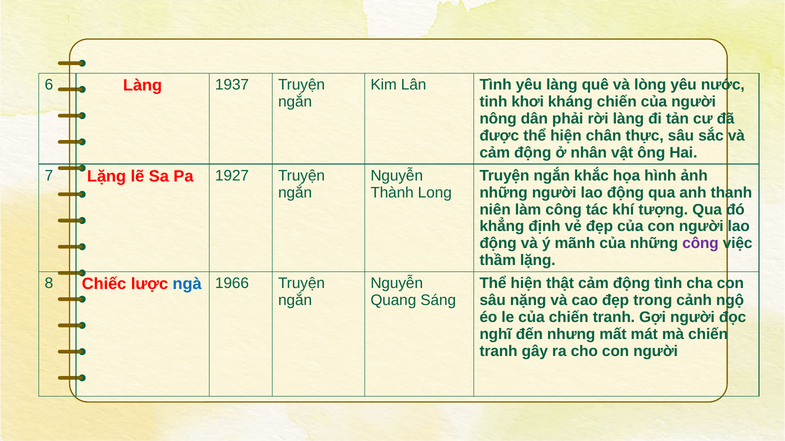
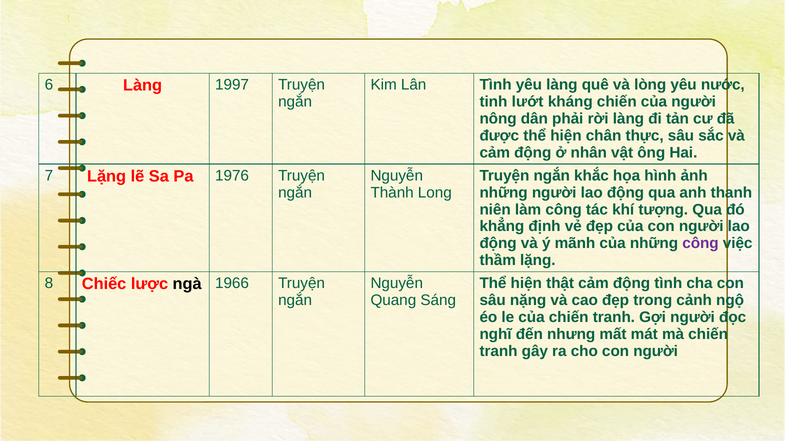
1937: 1937 -> 1997 (232, 85)
khơi: khơi -> lướt (528, 102)
1927: 1927 -> 1976 (232, 176)
ngà colour: blue -> black (187, 284)
